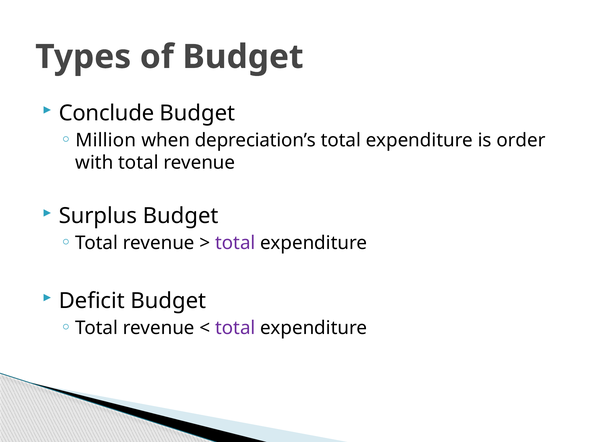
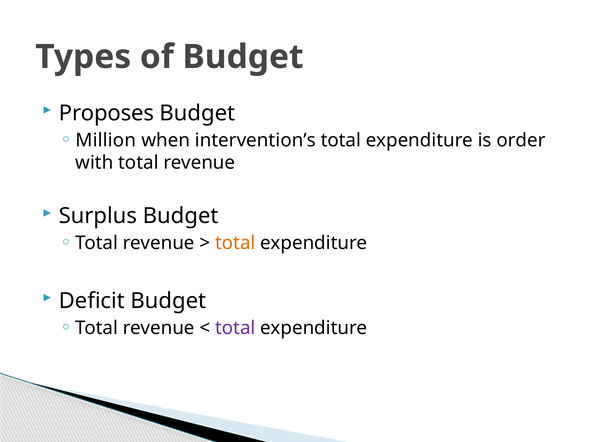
Conclude: Conclude -> Proposes (106, 113)
depreciation’s: depreciation’s -> intervention’s (255, 140)
total colour: purple -> orange (235, 243)
